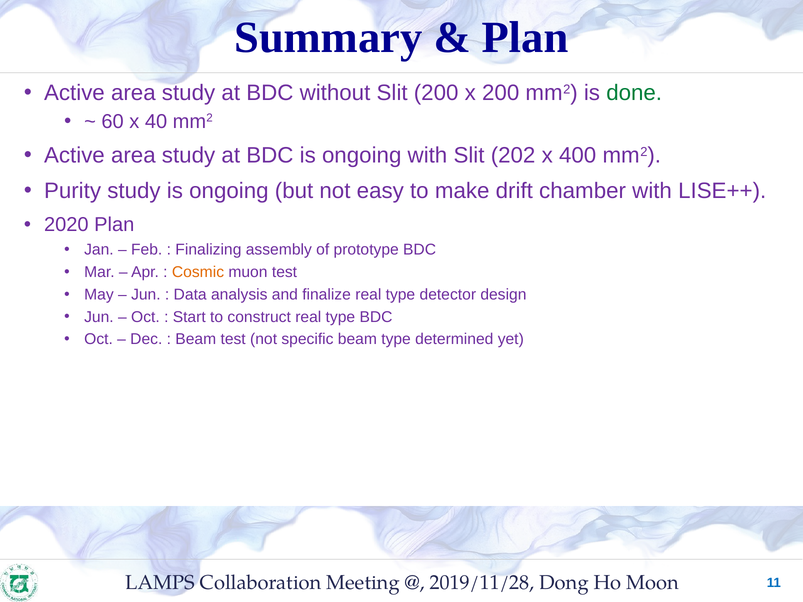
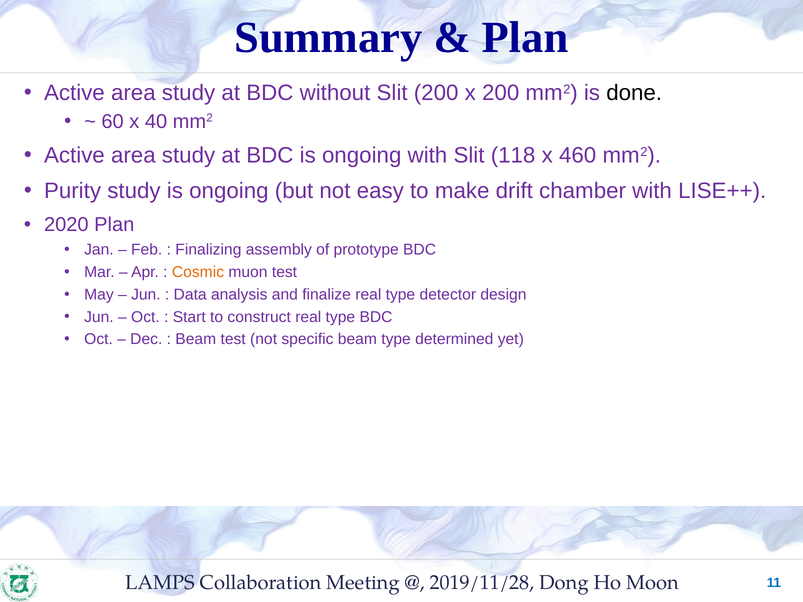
done colour: green -> black (634, 93)
202: 202 -> 118 (513, 155)
400: 400 -> 460 (578, 155)
